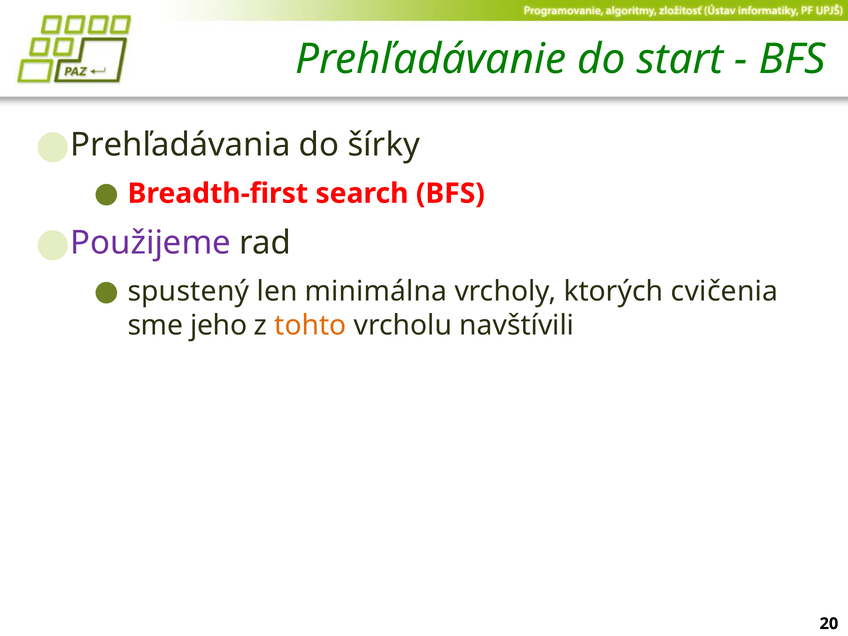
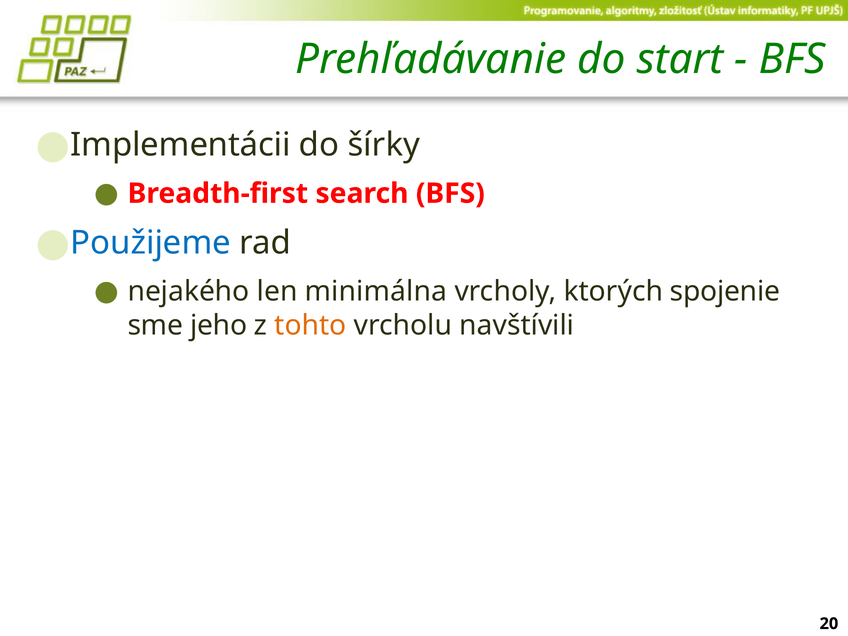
Prehľadávania: Prehľadávania -> Implementácii (181, 145)
Použijeme colour: purple -> blue (151, 243)
spustený: spustený -> nejakého (189, 291)
cvičenia: cvičenia -> spojenie (725, 291)
